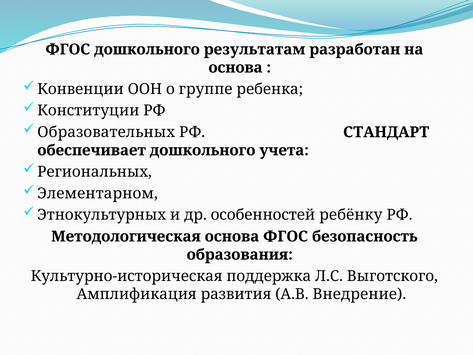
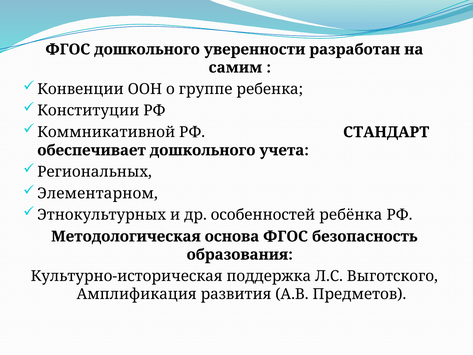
результатам: результатам -> уверенности (255, 49)
основа: основа -> самим (235, 68)
Образовательных: Образовательных -> Коммникативной (106, 132)
ребёнку: ребёнку -> ребёнка (351, 215)
Внедрение: Внедрение -> Предметов (359, 294)
